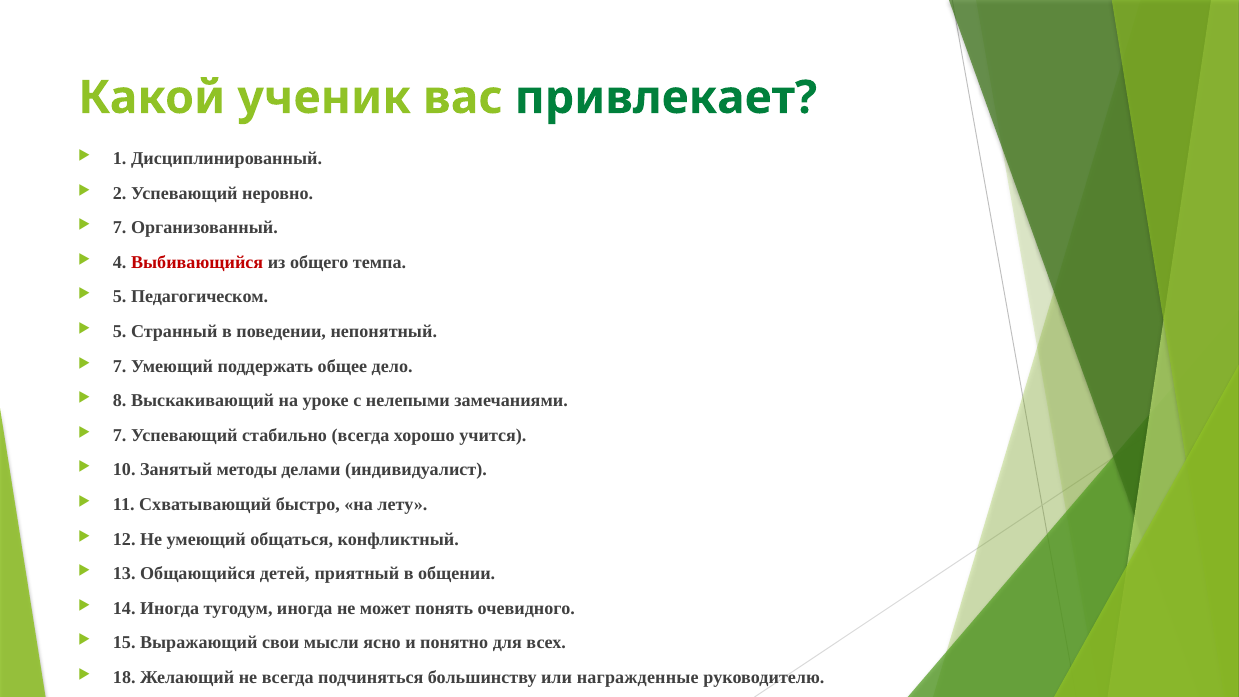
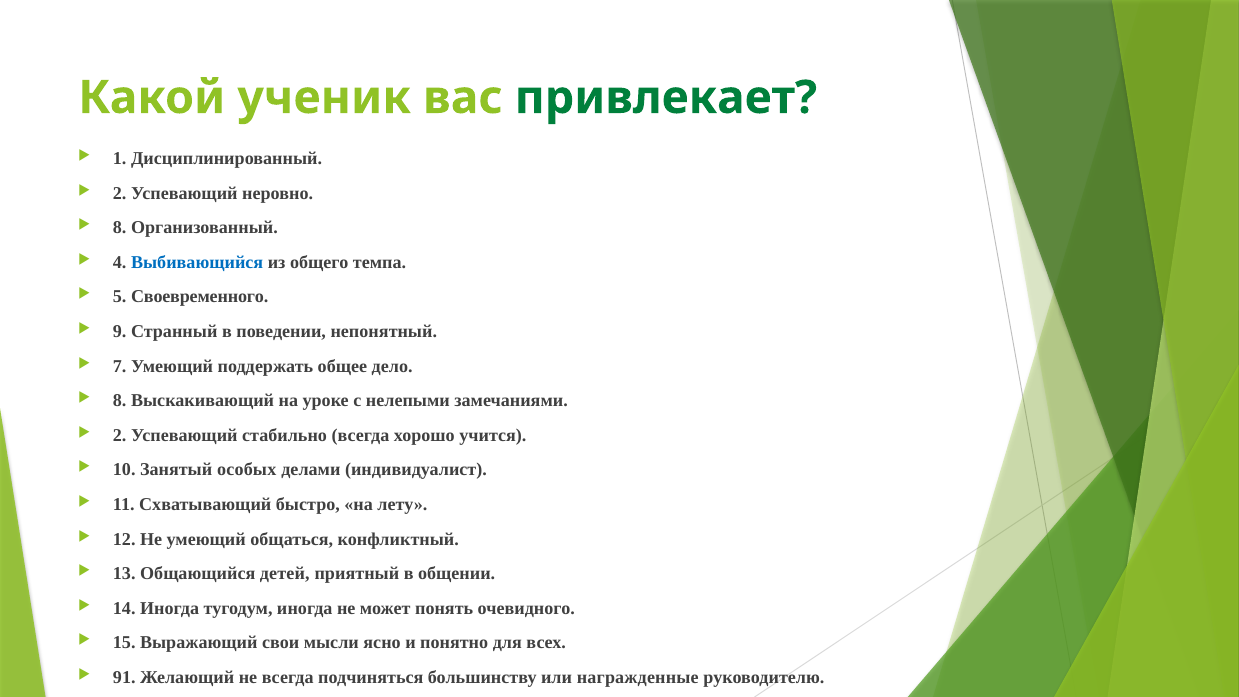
7: 7 -> 8 (120, 228)
Выбивающийся colour: red -> blue (197, 262)
Педагогическом: Педагогическом -> Своевременного (200, 297)
5: 5 -> 9 (120, 331)
7: 7 -> 2 (120, 435)
методы: методы -> особых (247, 470)
18: 18 -> 91 (124, 678)
